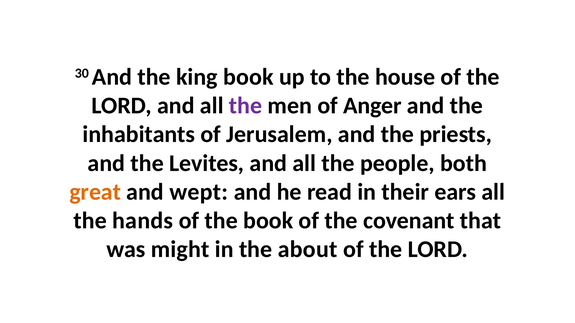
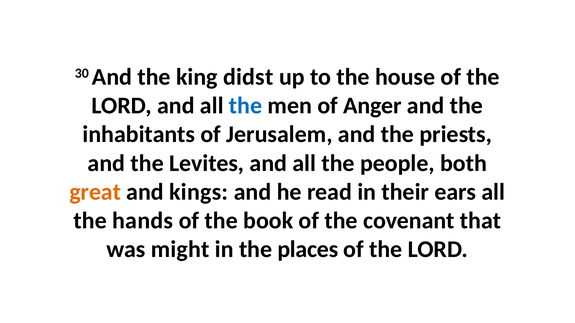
king book: book -> didst (248, 77)
the colour: purple -> blue (246, 106)
wept: wept -> kings (199, 192)
about: about -> places (308, 250)
